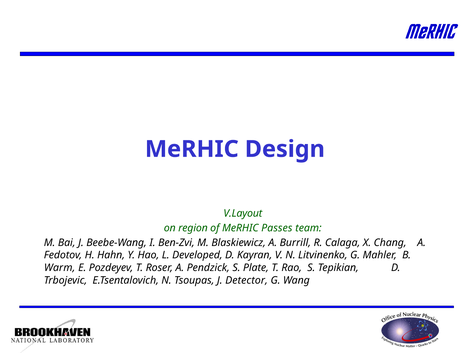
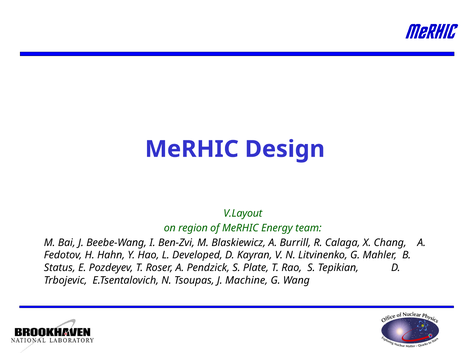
Passes: Passes -> Energy (277, 228)
Warm: Warm -> Status (60, 267)
Detector: Detector -> Machine (247, 280)
